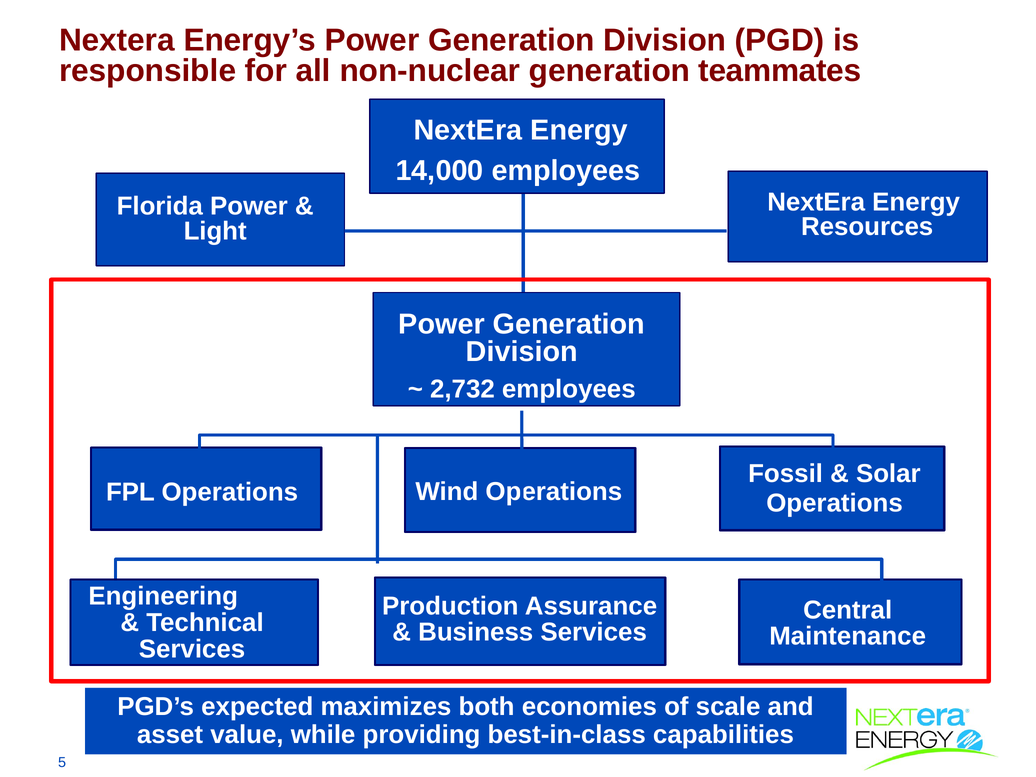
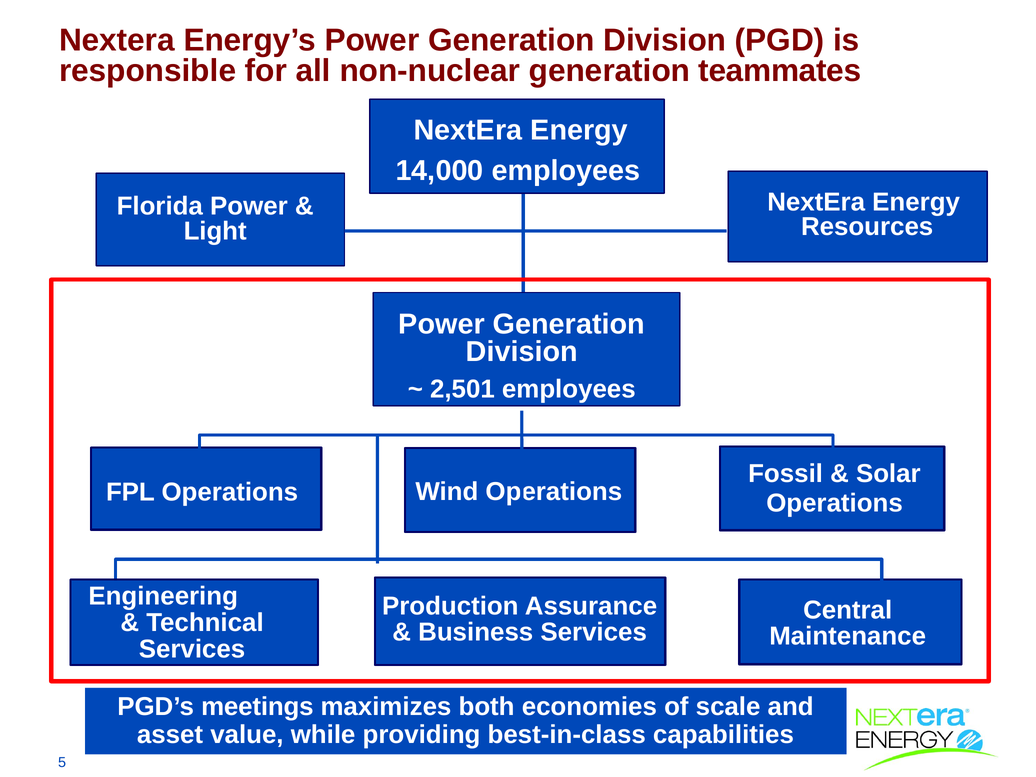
2,732: 2,732 -> 2,501 (462, 389)
expected: expected -> meetings (257, 707)
